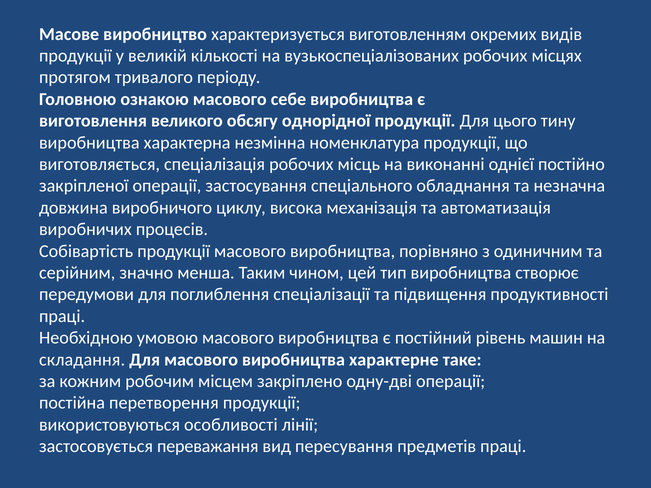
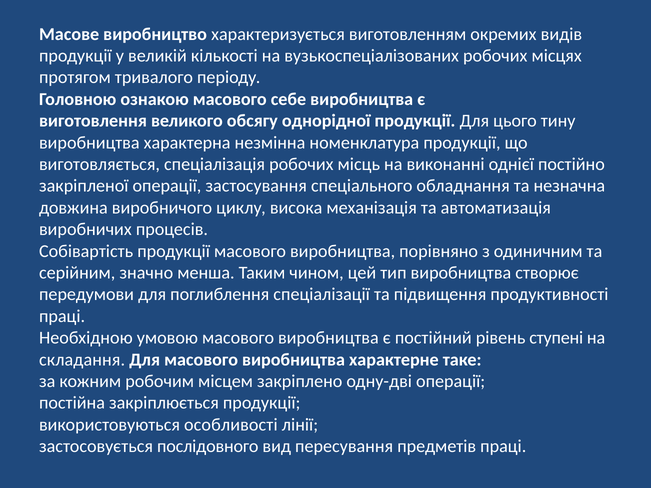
машин: машин -> ступені (556, 338)
перетворення: перетворення -> закріплюється (164, 403)
переважання: переважання -> послідовного (208, 447)
